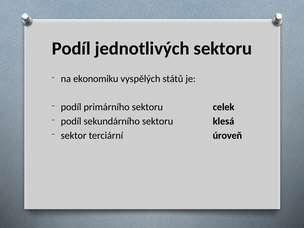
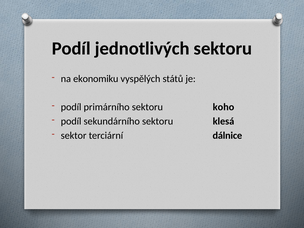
celek: celek -> koho (224, 107)
úroveň: úroveň -> dálnice (227, 136)
